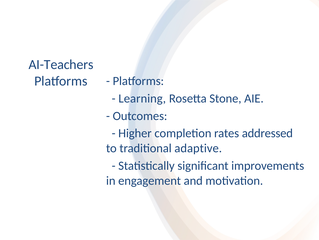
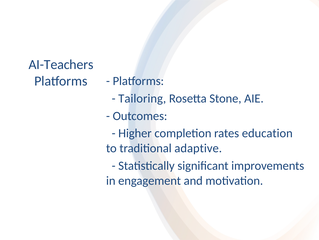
Learning: Learning -> Tailoring (142, 98)
addressed: addressed -> education (267, 133)
